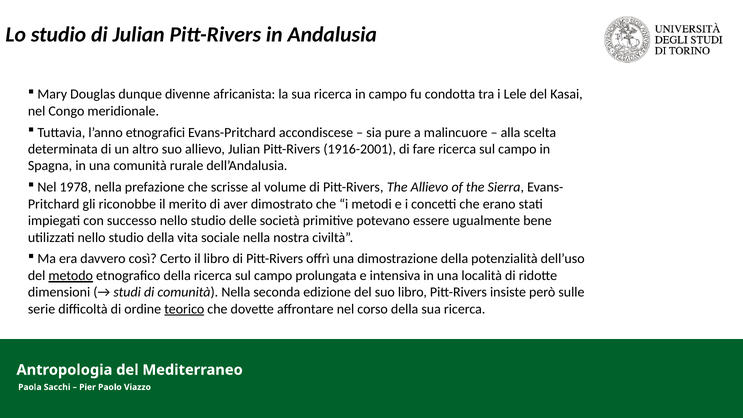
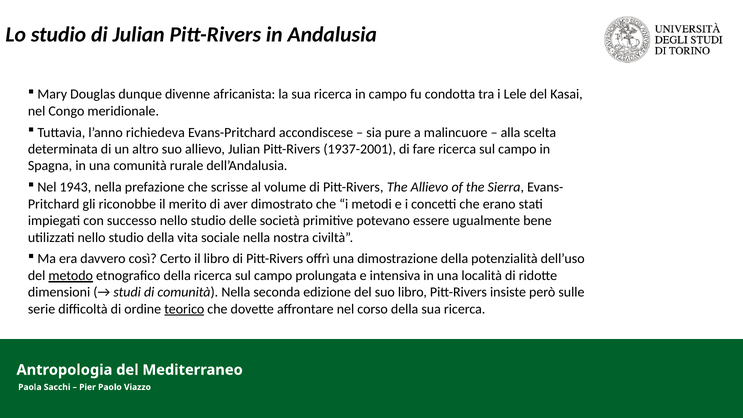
etnografici: etnografici -> richiedeva (155, 132)
1916-2001: 1916-2001 -> 1937-2001 (360, 149)
1978: 1978 -> 1943 (75, 187)
